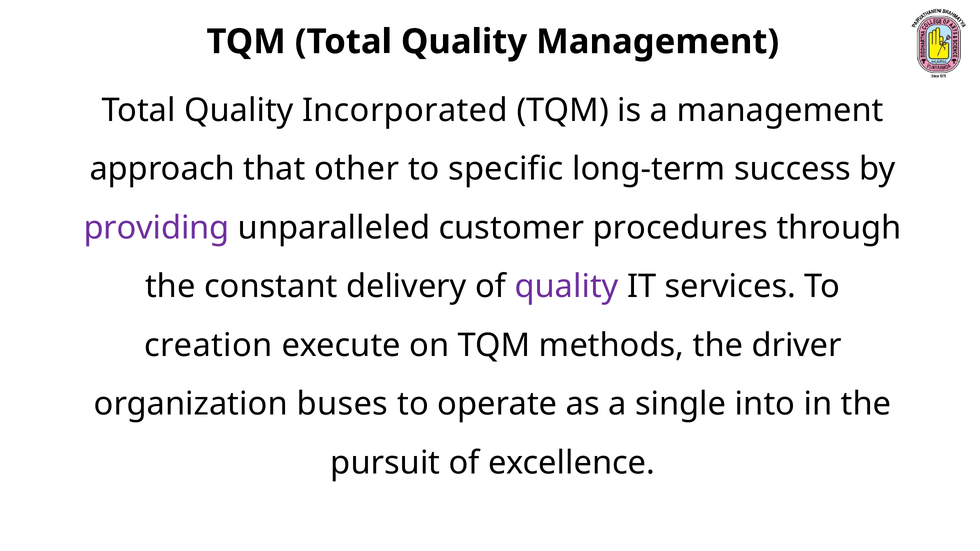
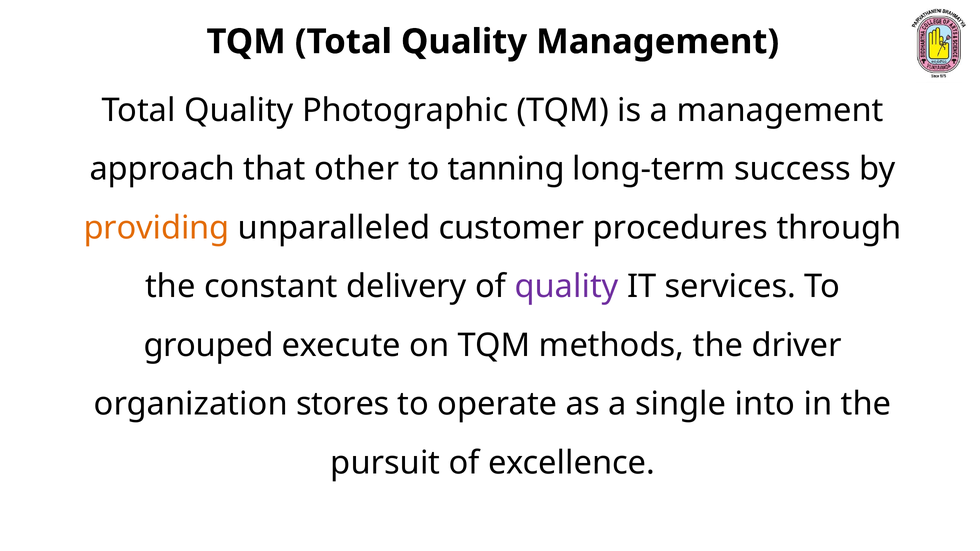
Incorporated: Incorporated -> Photographic (405, 110)
specific: specific -> tanning (506, 169)
providing colour: purple -> orange (157, 228)
creation: creation -> grouped (209, 346)
buses: buses -> stores (343, 404)
